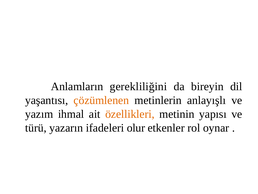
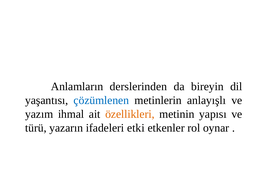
gerekliliğini: gerekliliğini -> derslerinden (138, 86)
çözümlenen colour: orange -> blue (101, 100)
olur: olur -> etki (136, 128)
